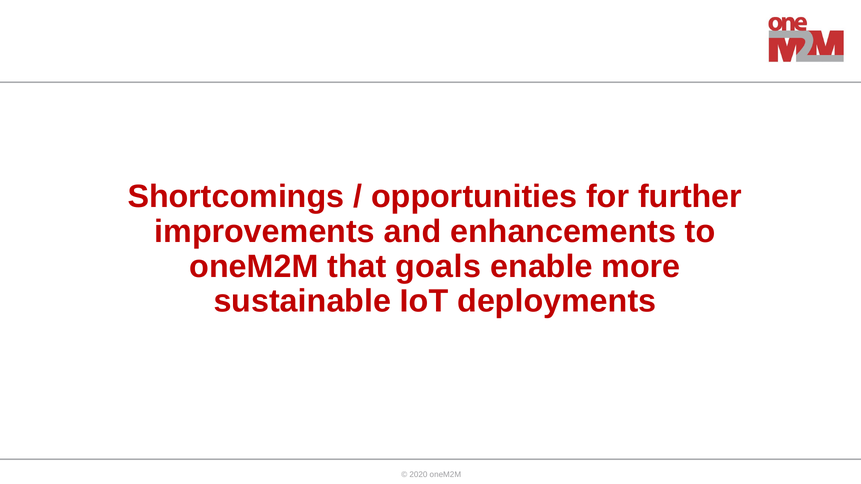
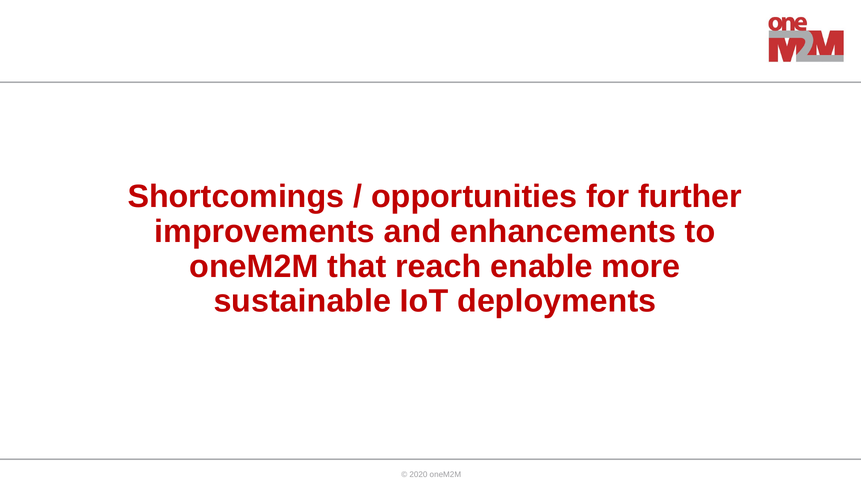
goals: goals -> reach (438, 267)
